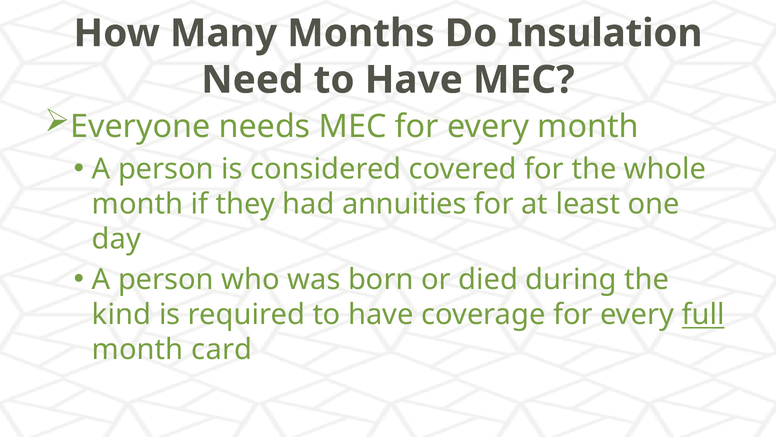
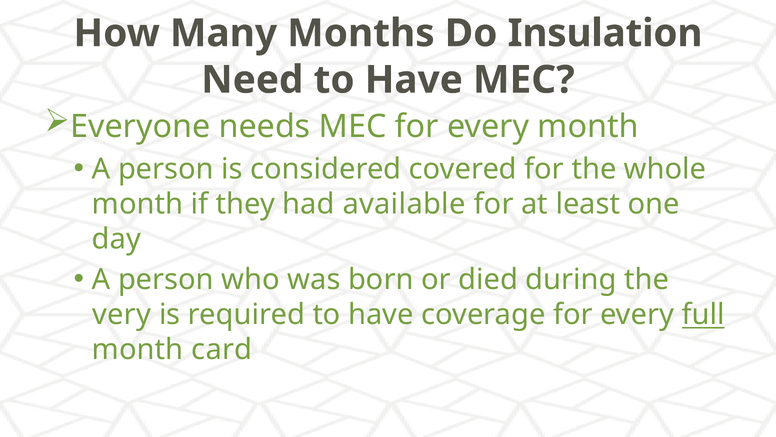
annuities: annuities -> available (404, 204)
kind: kind -> very (122, 314)
